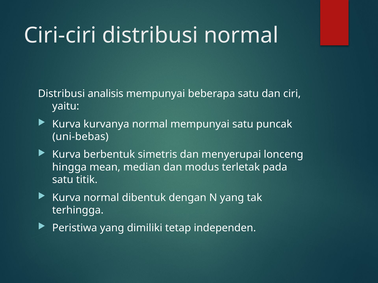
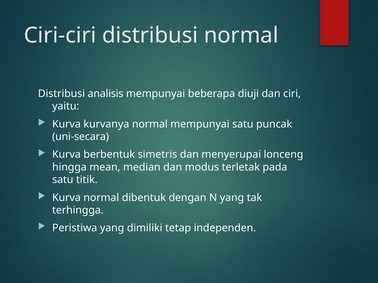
beberapa satu: satu -> diuji (248, 94)
uni-bebas: uni-bebas -> uni-secara (81, 137)
